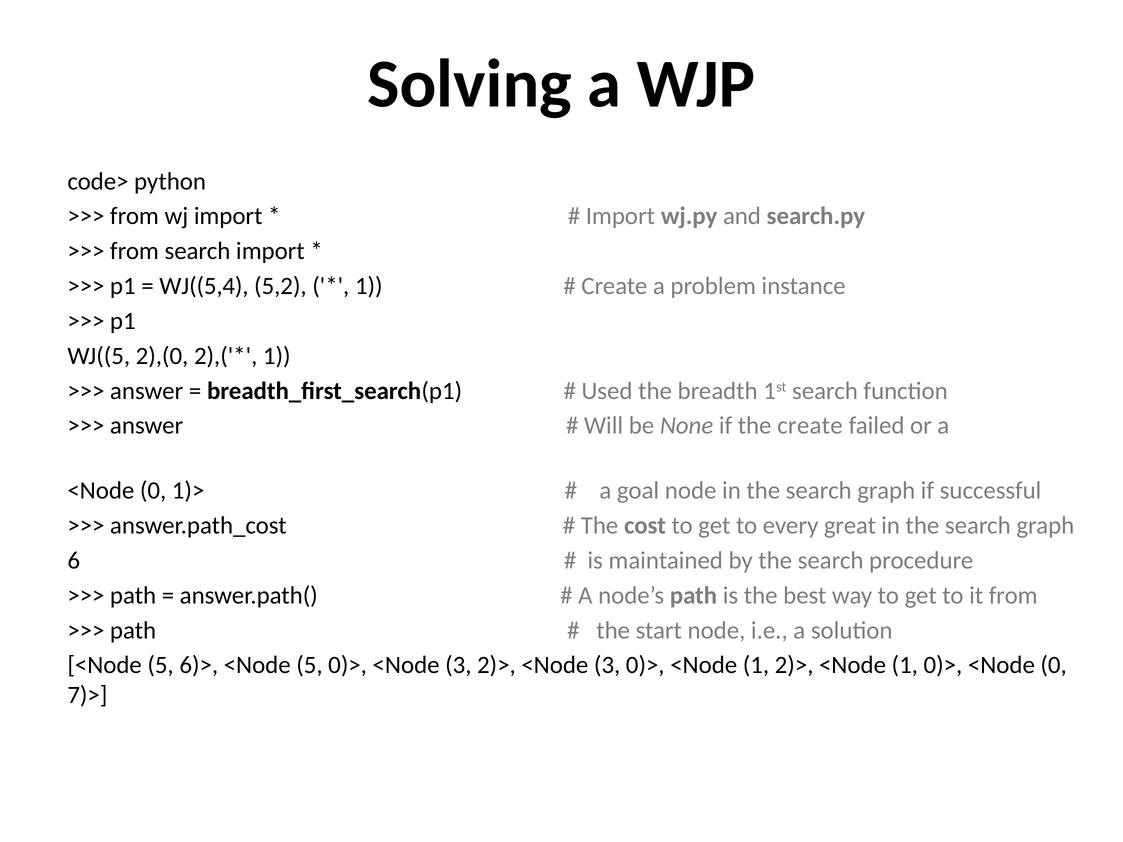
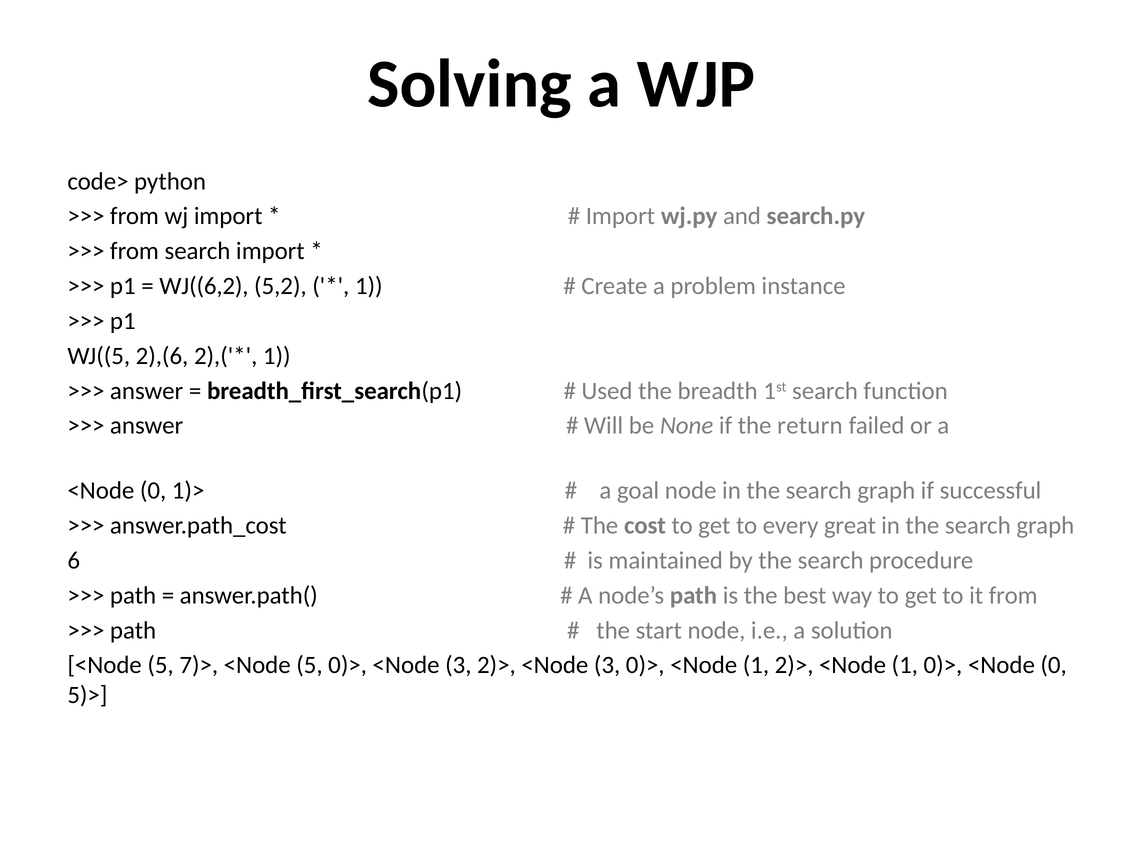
WJ((5,4: WJ((5,4 -> WJ((6,2 (204, 286)
2),(0: 2),(0 -> 2),(6 (162, 356)
the create: create -> return (810, 426)
6)>: 6)> -> 7)> (199, 665)
7)>: 7)> -> 5)> (87, 695)
